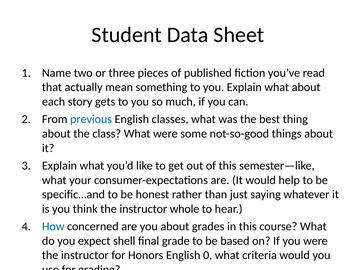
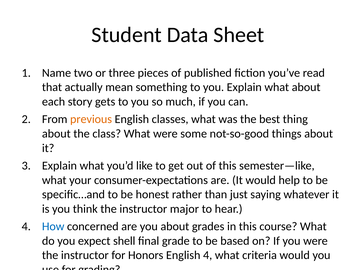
previous colour: blue -> orange (91, 120)
whole: whole -> major (184, 209)
English 0: 0 -> 4 (208, 256)
